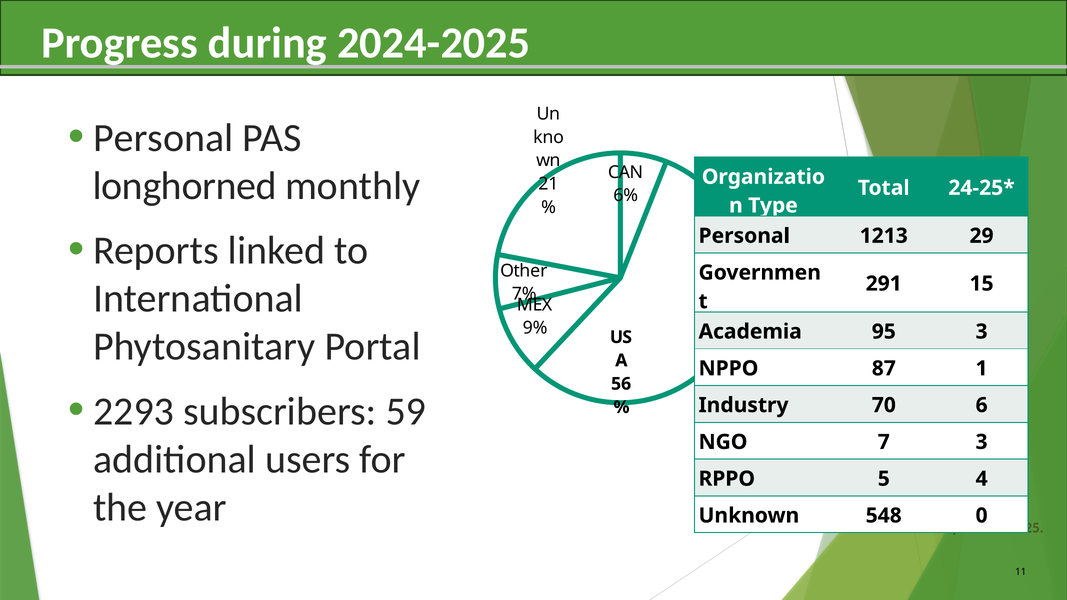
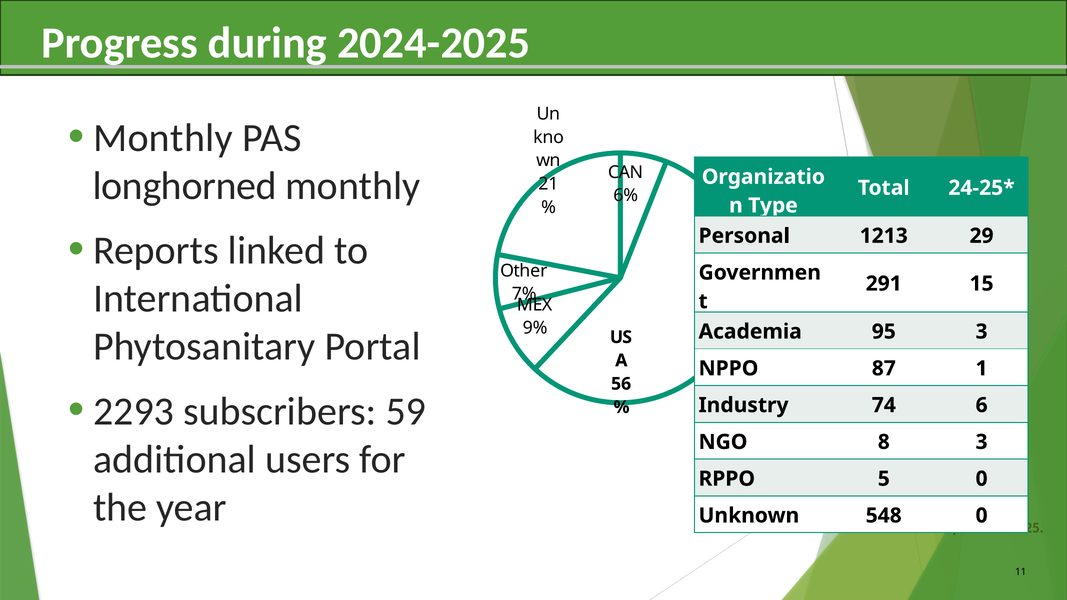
Personal: Personal -> Monthly (163, 138)
70: 70 -> 74 (884, 405)
7: 7 -> 8 (884, 442)
5 4: 4 -> 0 (982, 479)
